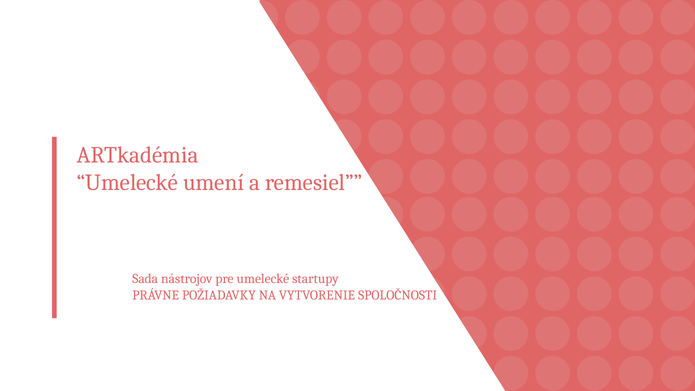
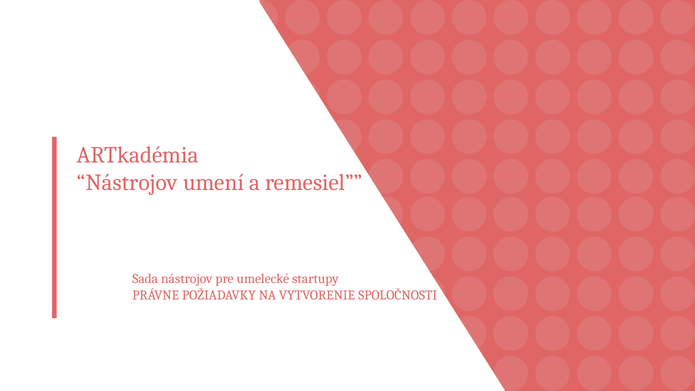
Umelecké: Umelecké -> Nástrojov (127, 183)
